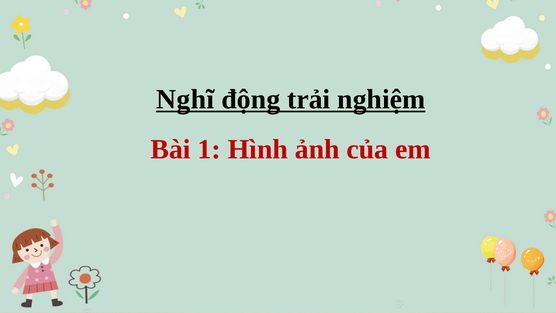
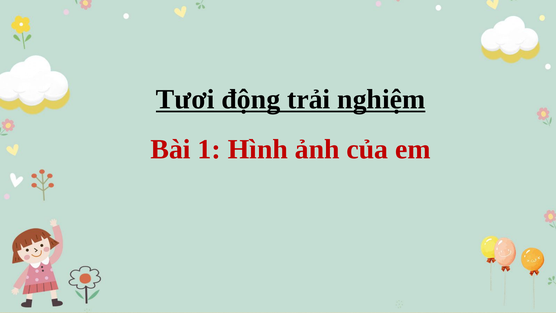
Nghĩ: Nghĩ -> Tươi (185, 99)
